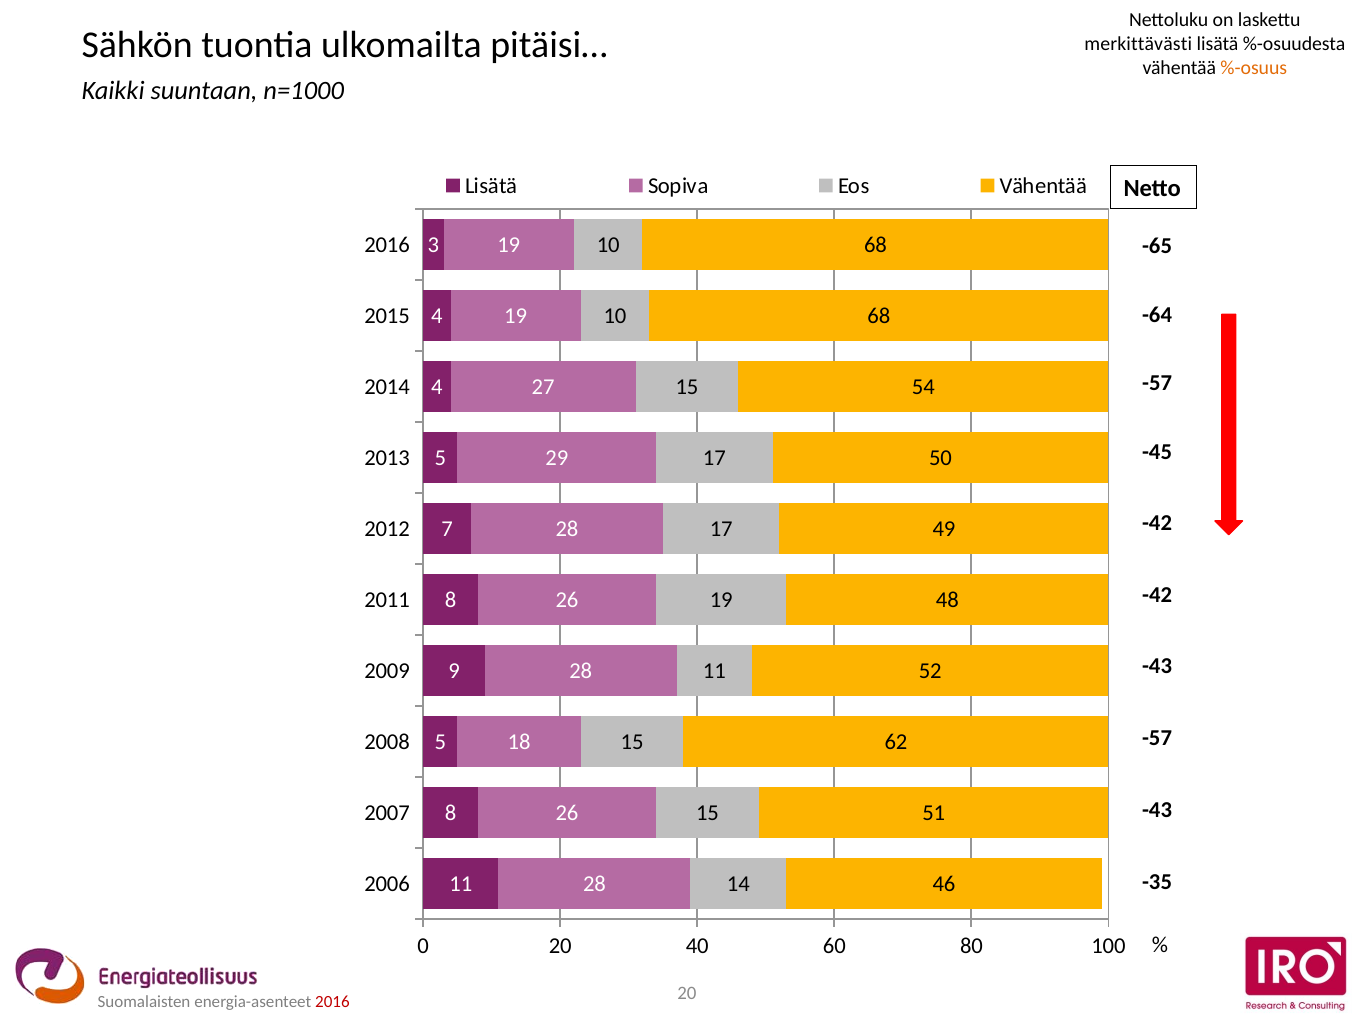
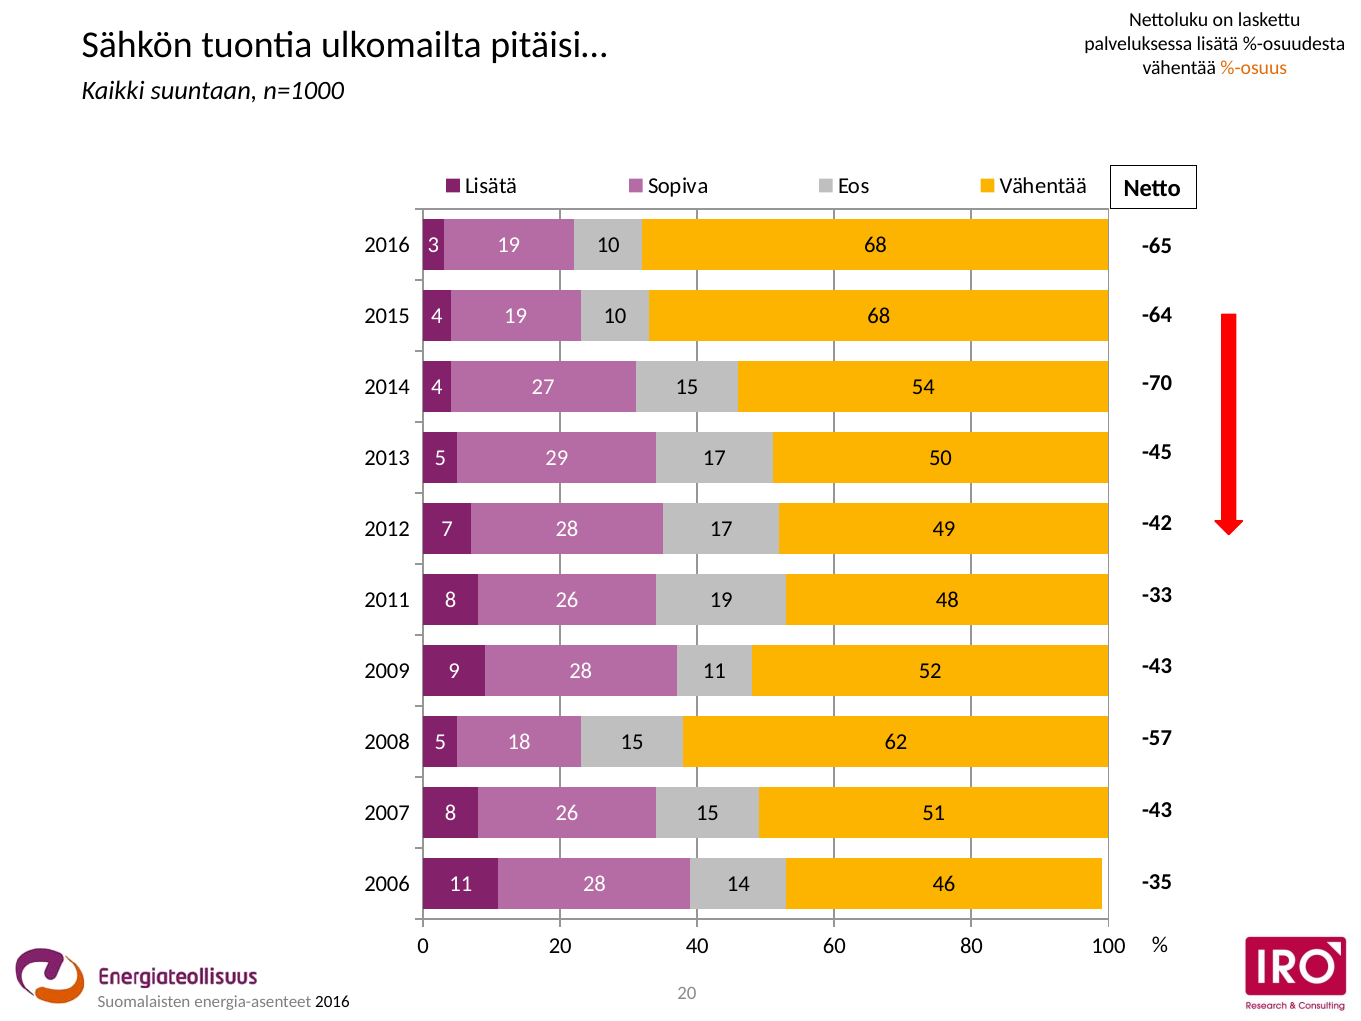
merkittävästi: merkittävästi -> palveluksessa (1138, 44)
-57: -57 -> -70 (1157, 383)
-42: -42 -> -33 (1157, 594)
2016 colour: red -> black (332, 1002)
